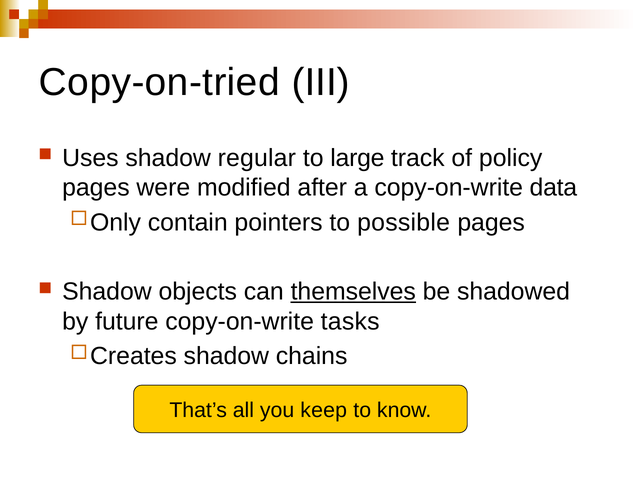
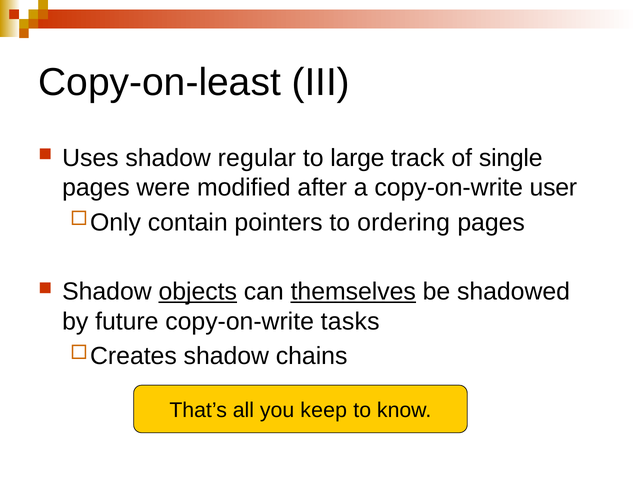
Copy-on-tried: Copy-on-tried -> Copy-on-least (160, 82)
policy: policy -> single (511, 158)
data: data -> user (553, 188)
possible: possible -> ordering (404, 223)
objects underline: none -> present (198, 292)
